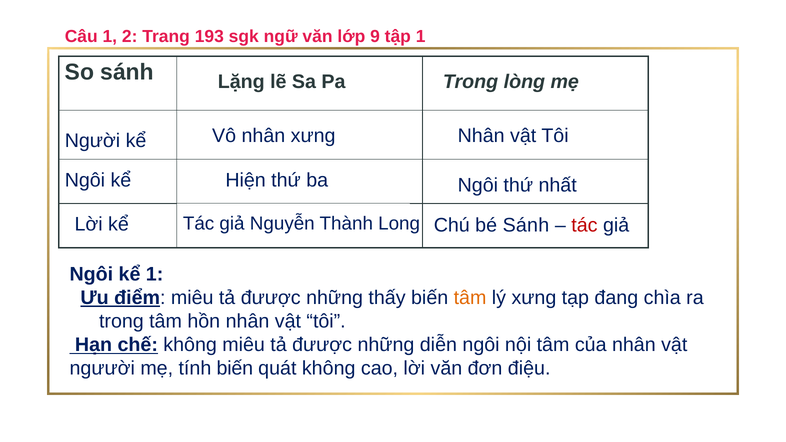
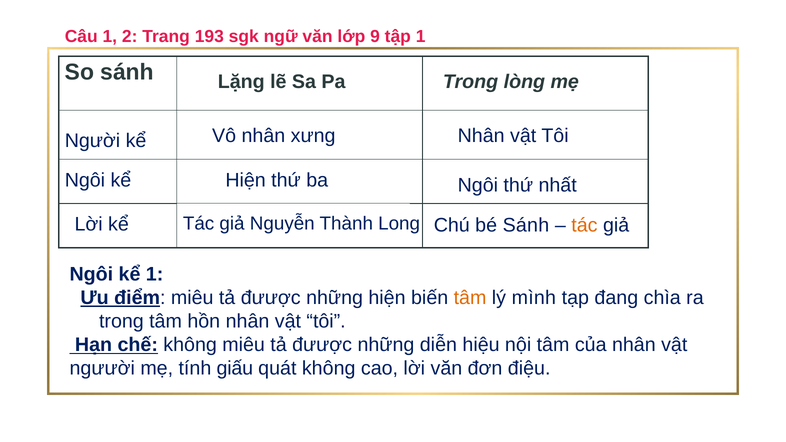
tác colour: red -> orange (584, 226)
những thấy: thấy -> hiện (387, 298)
lý xưng: xưng -> mình (534, 298)
diễn ngôi: ngôi -> hiệu (481, 345)
tính biến: biến -> giấu (235, 368)
